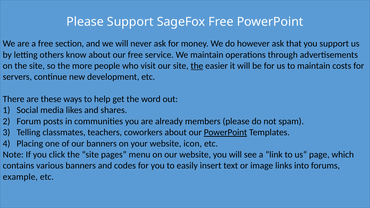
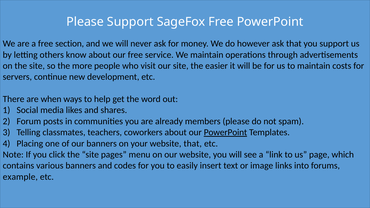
the underline: present -> none (197, 66)
these: these -> when (51, 99)
website icon: icon -> that (193, 144)
